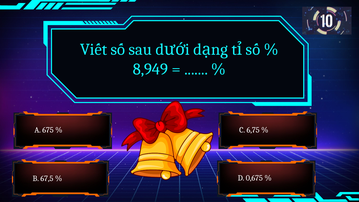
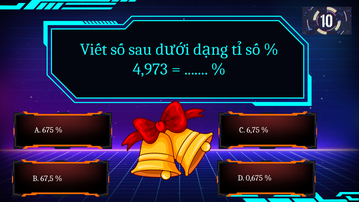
8,949: 8,949 -> 4,973 (150, 69)
